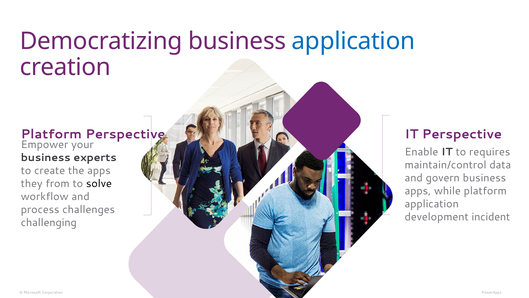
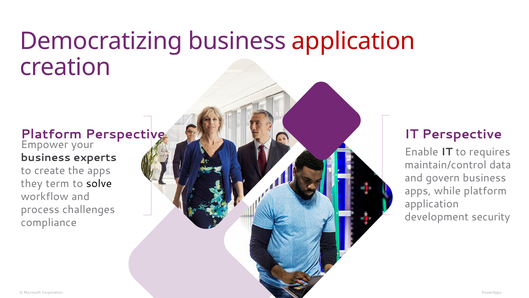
application colour: blue -> red (353, 41)
from: from -> term (58, 183)
incident: incident -> security (491, 217)
challenging: challenging -> compliance (49, 222)
